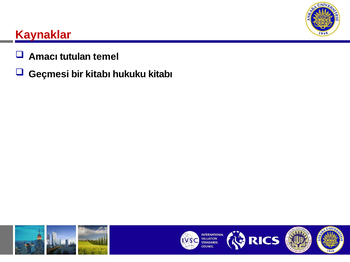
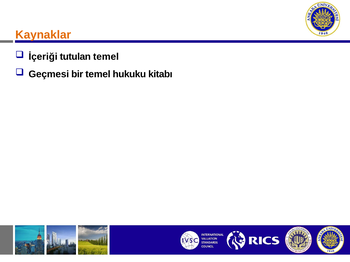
Kaynaklar colour: red -> orange (43, 35)
Amacı: Amacı -> İçeriği (43, 57)
bir kitabı: kitabı -> temel (98, 74)
